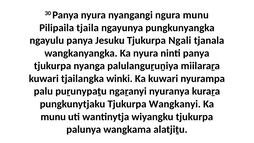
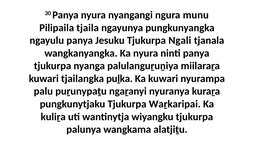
winki: winki -> puḻka (119, 79)
Wangkanyi: Wangkanyi -> Waṟkaripai (175, 104)
munu: munu -> kuliṟa (53, 117)
